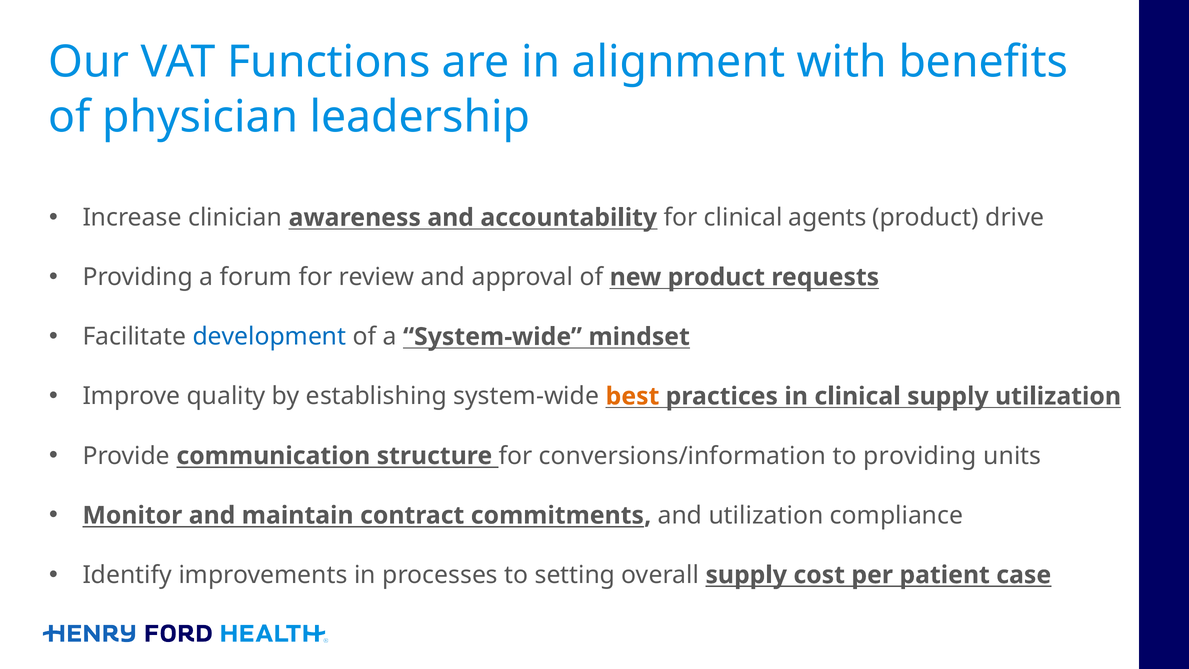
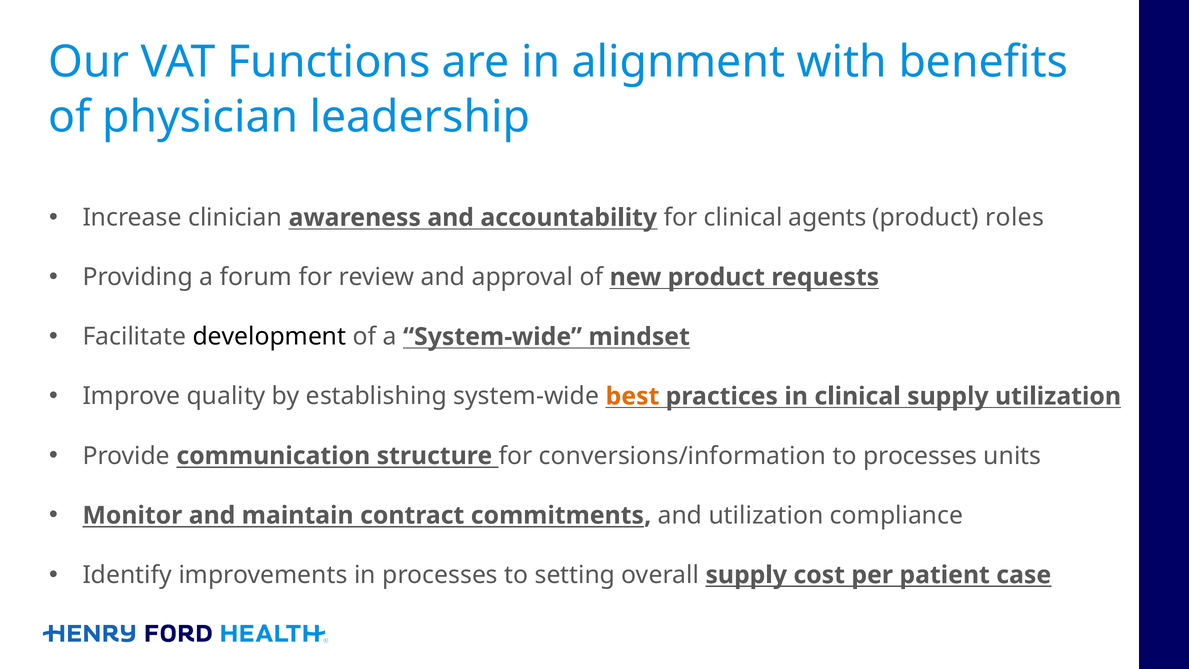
drive: drive -> roles (1015, 218)
development colour: blue -> black (269, 337)
to providing: providing -> processes (920, 456)
